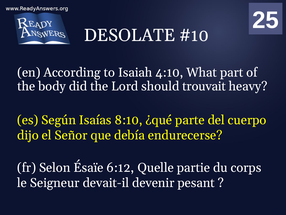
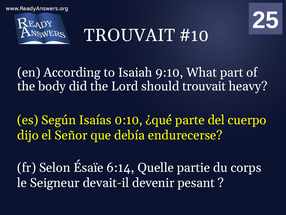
DESOLATE: DESOLATE -> TROUVAIT (130, 35)
4:10: 4:10 -> 9:10 (169, 72)
8:10: 8:10 -> 0:10 (129, 120)
6:12: 6:12 -> 6:14 (120, 167)
